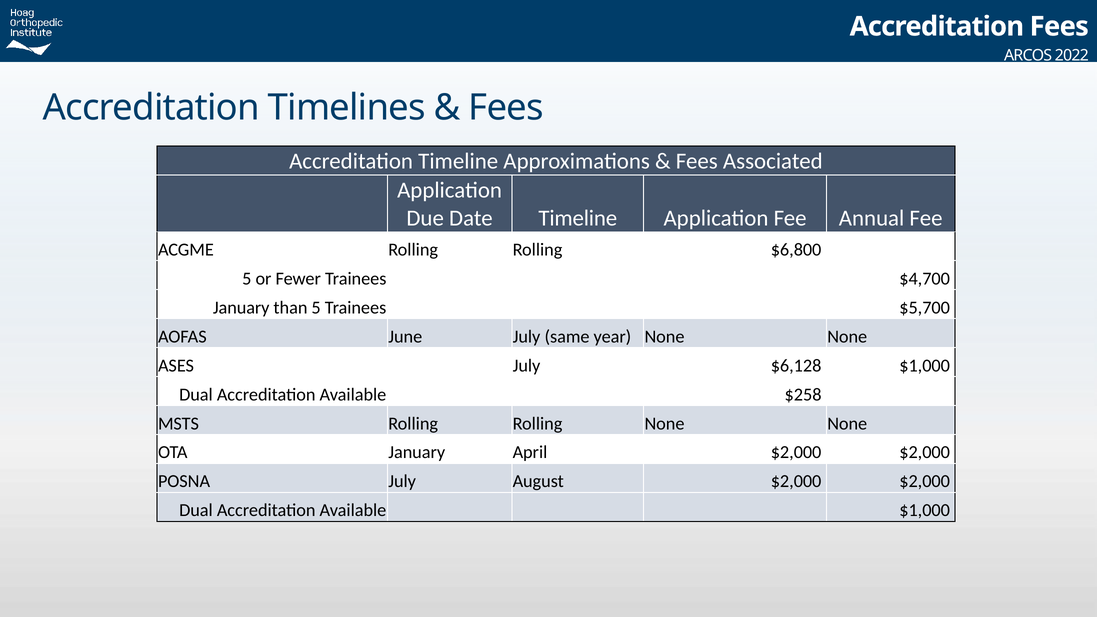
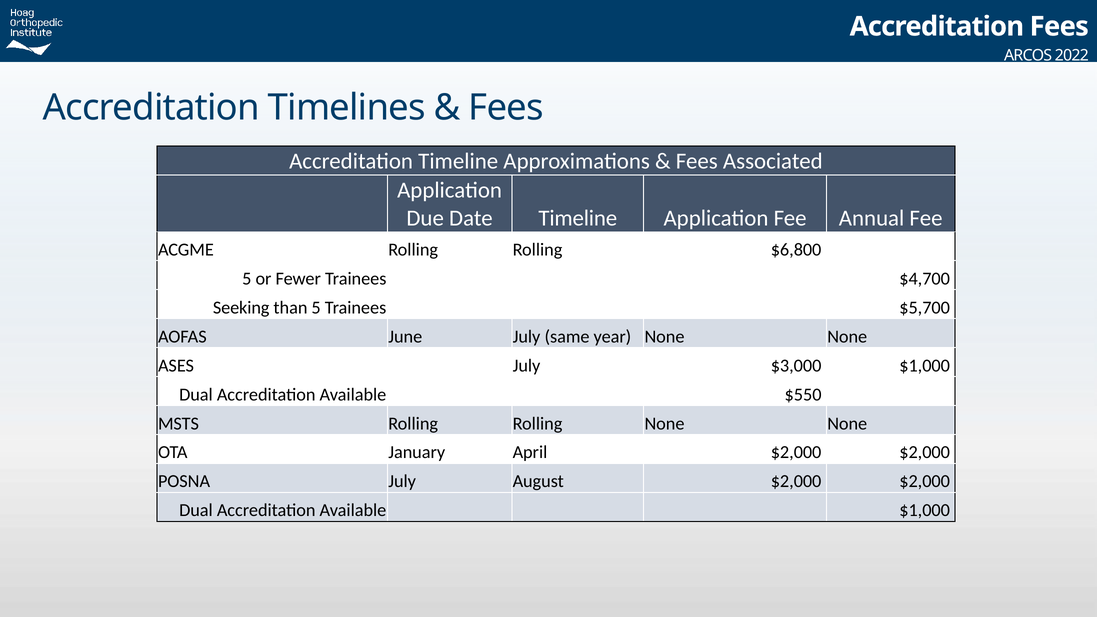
January: January -> Seeking (241, 308)
$6,128: $6,128 -> $3,000 (796, 366)
$258: $258 -> $550 (803, 395)
